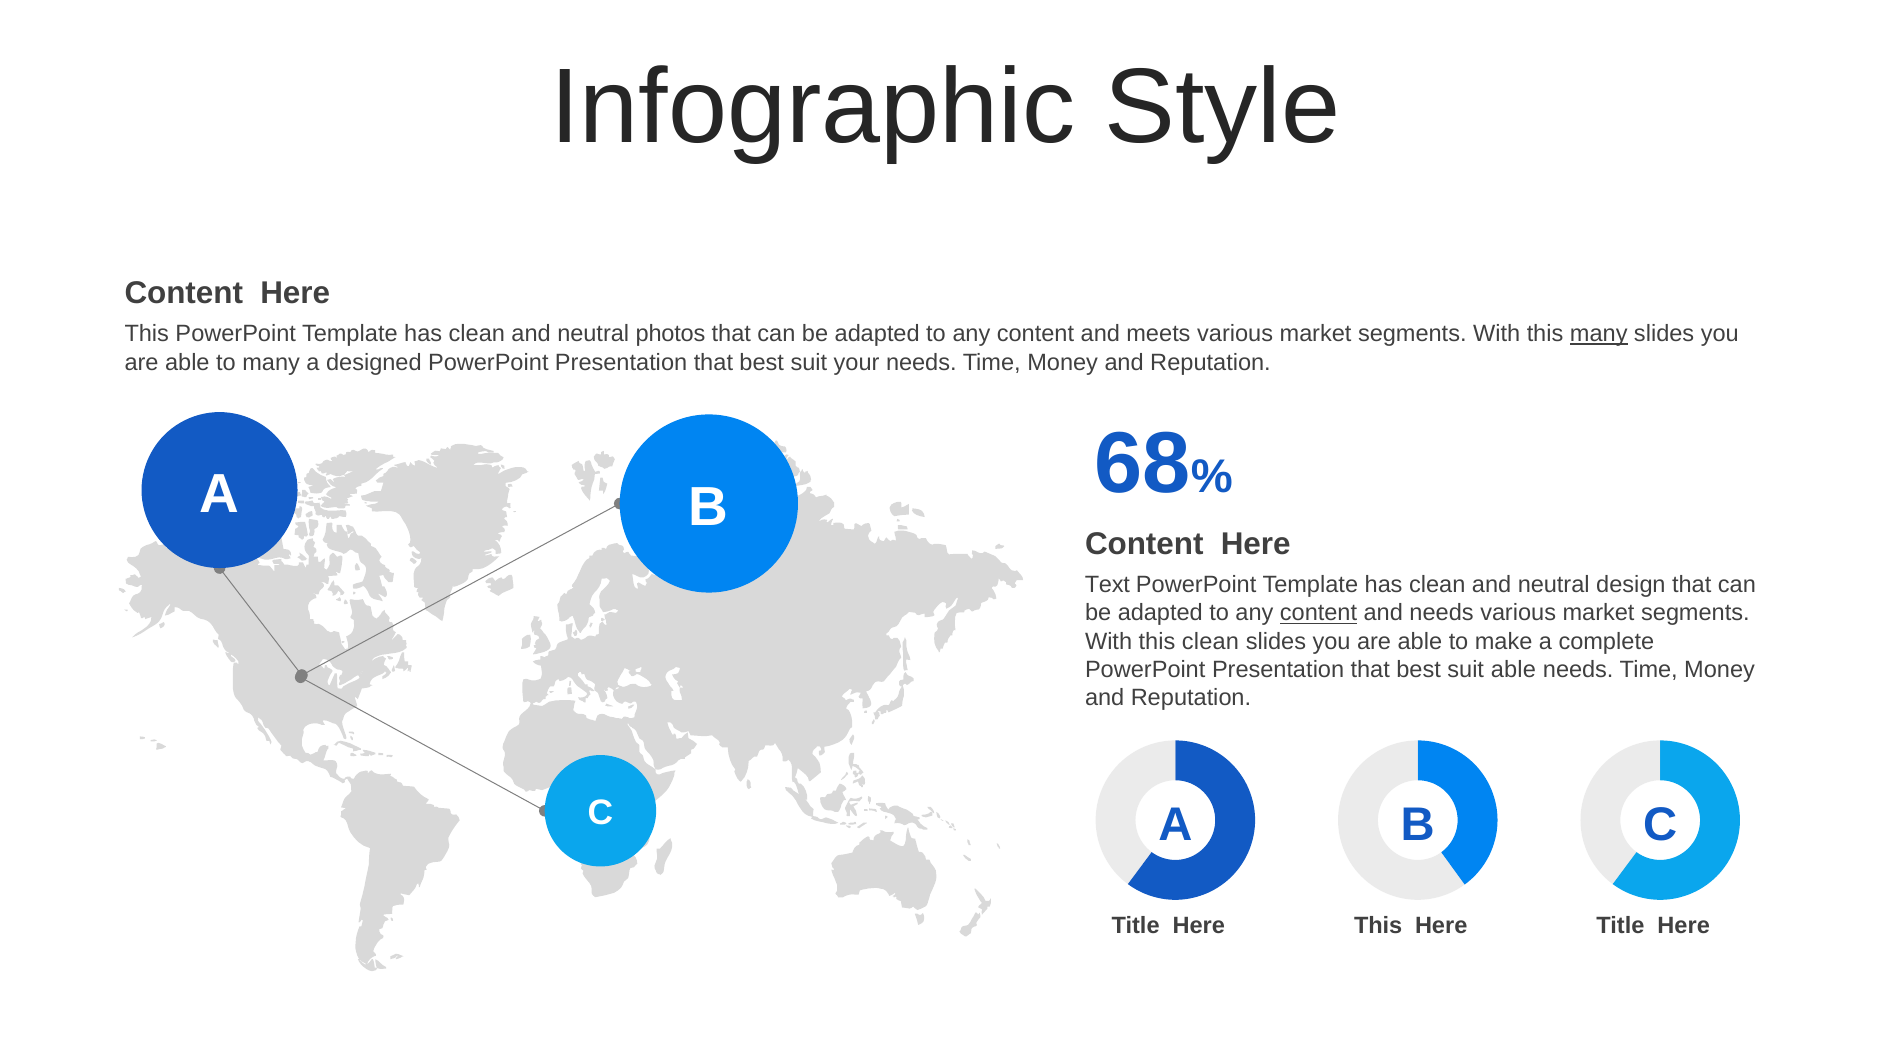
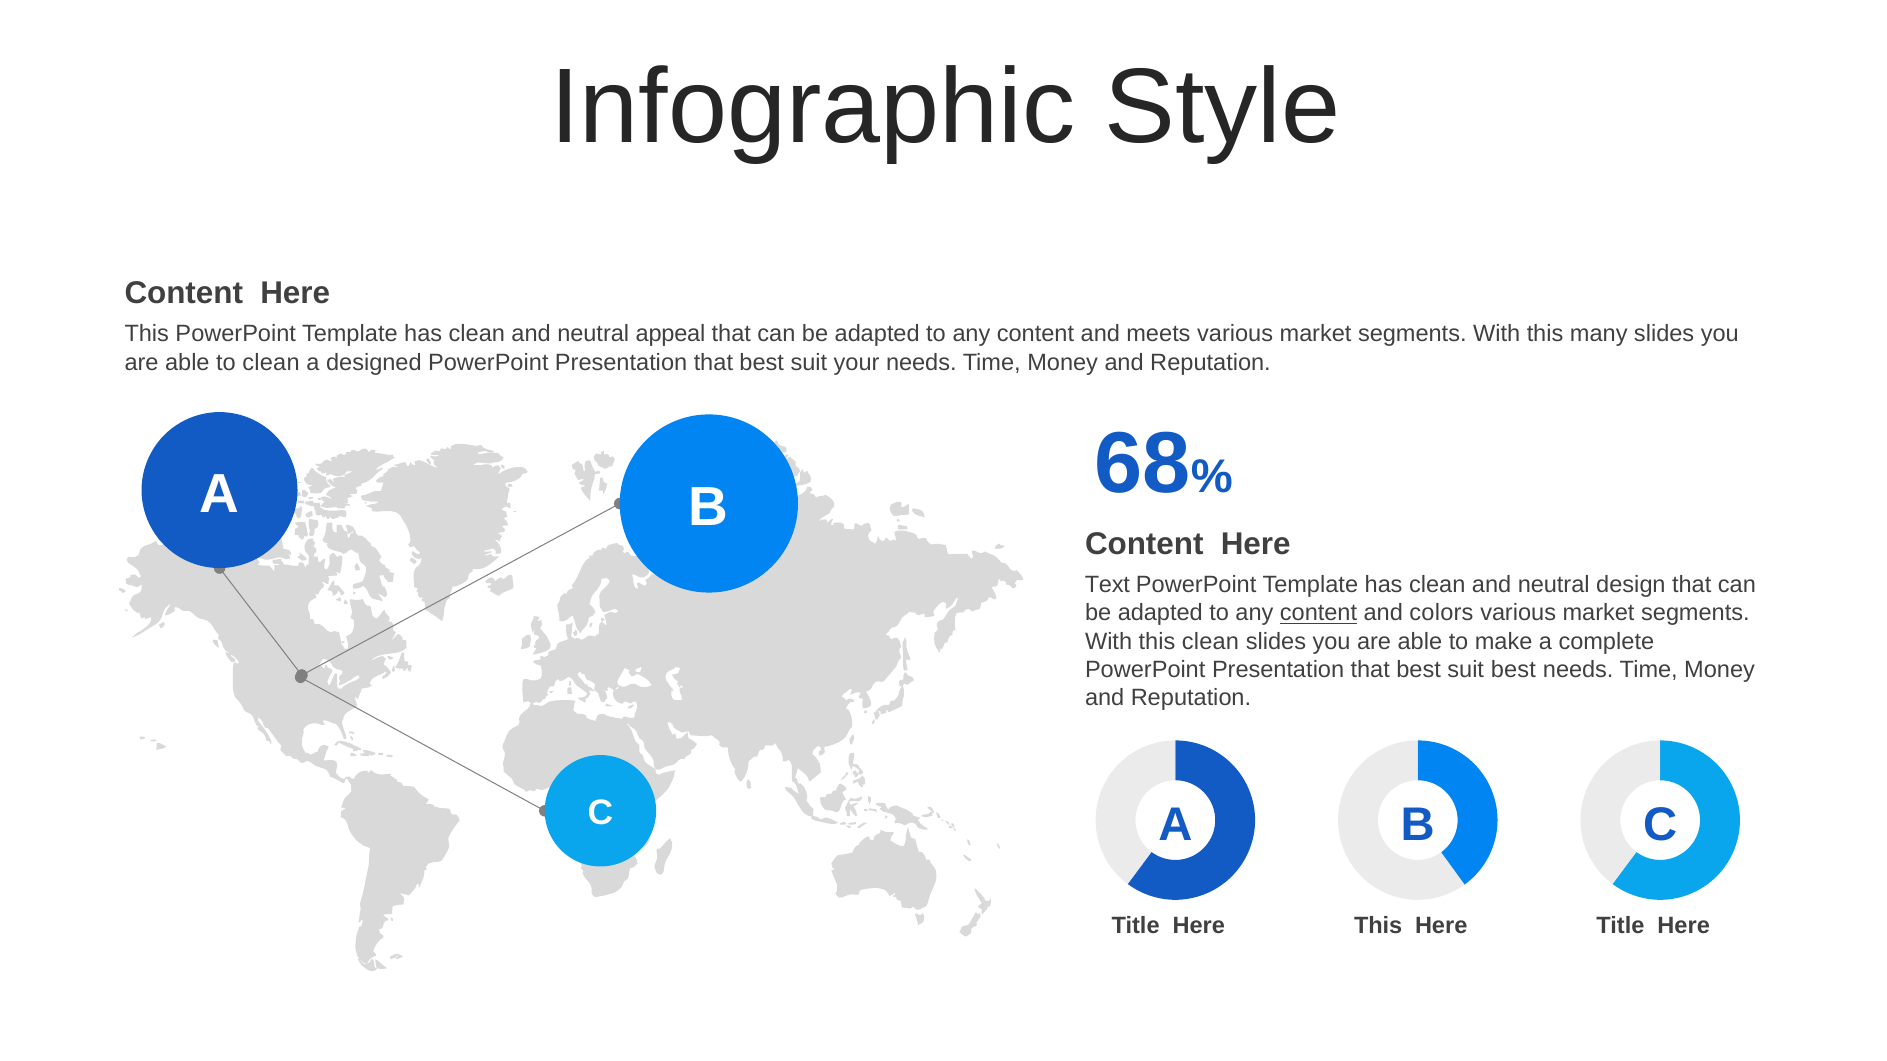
photos: photos -> appeal (671, 334)
many underline: present -> none (1599, 334)
to many: many -> clean (271, 362)
and needs: needs -> colors (1441, 613)
suit able: able -> best (1513, 670)
